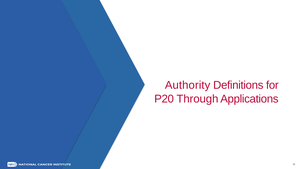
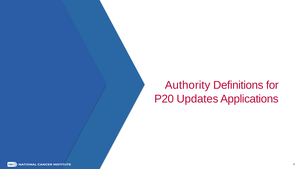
Through: Through -> Updates (197, 99)
